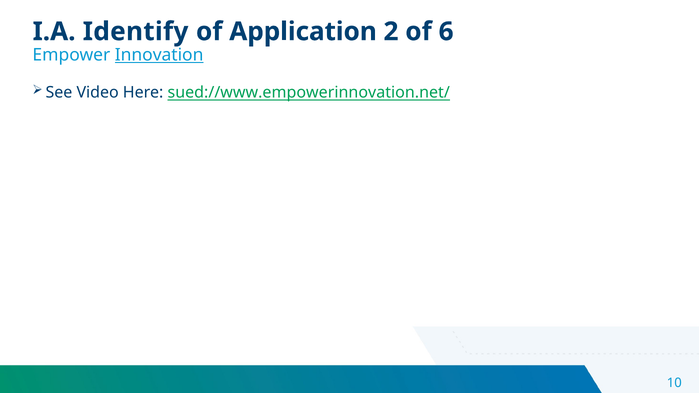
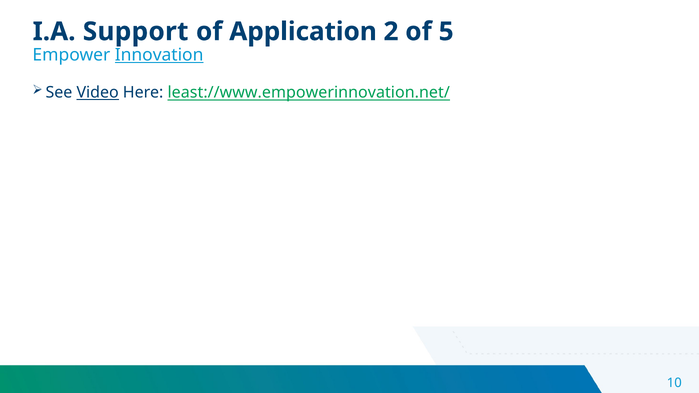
Identify: Identify -> Support (136, 32)
6: 6 -> 5 (446, 32)
Video underline: none -> present (98, 93)
sued://www.empowerinnovation.net/: sued://www.empowerinnovation.net/ -> least://www.empowerinnovation.net/ (309, 93)
